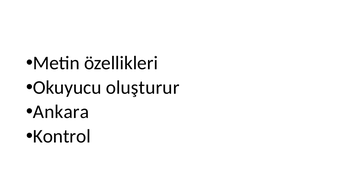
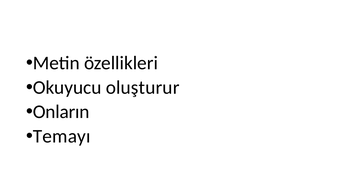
Ankara: Ankara -> Onların (61, 112)
Kontrol: Kontrol -> Temayı (62, 136)
